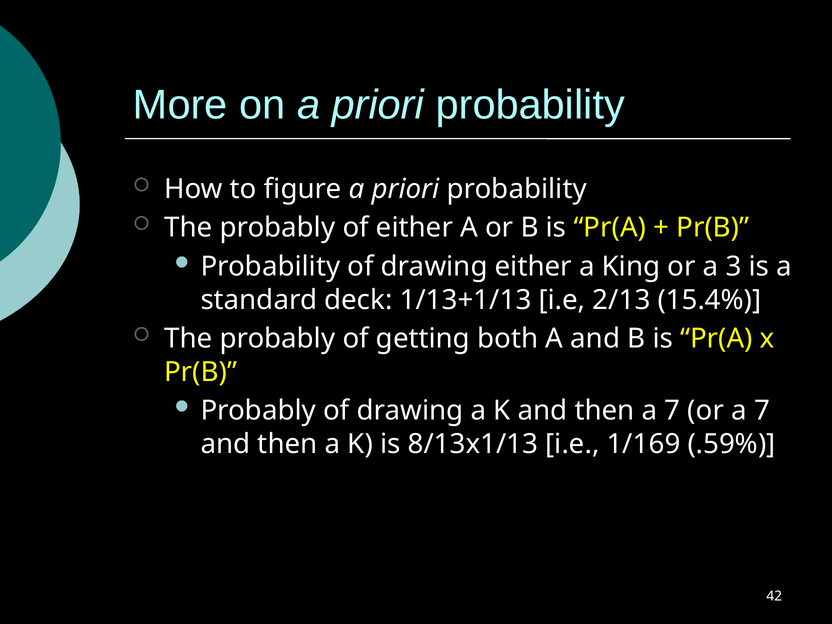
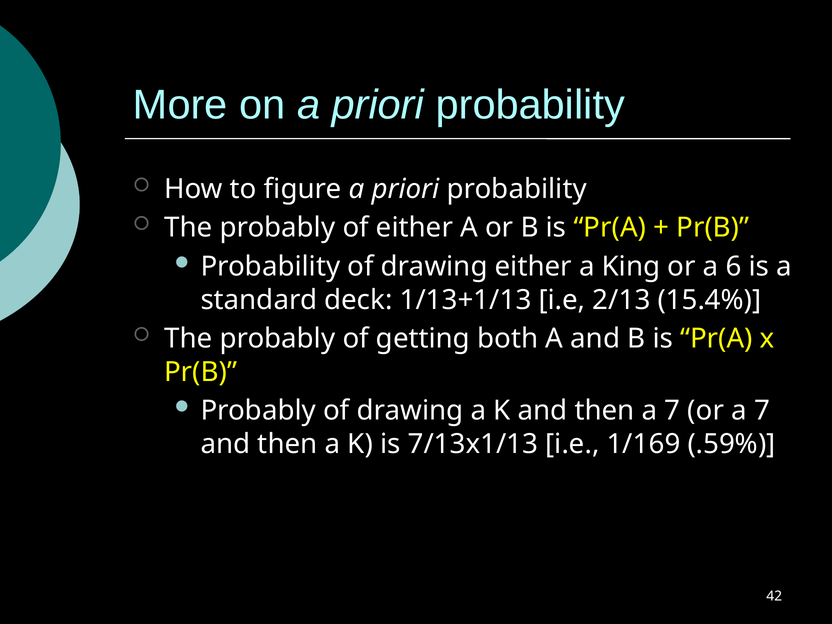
3: 3 -> 6 (734, 267)
8/13x1/13: 8/13x1/13 -> 7/13x1/13 (473, 444)
